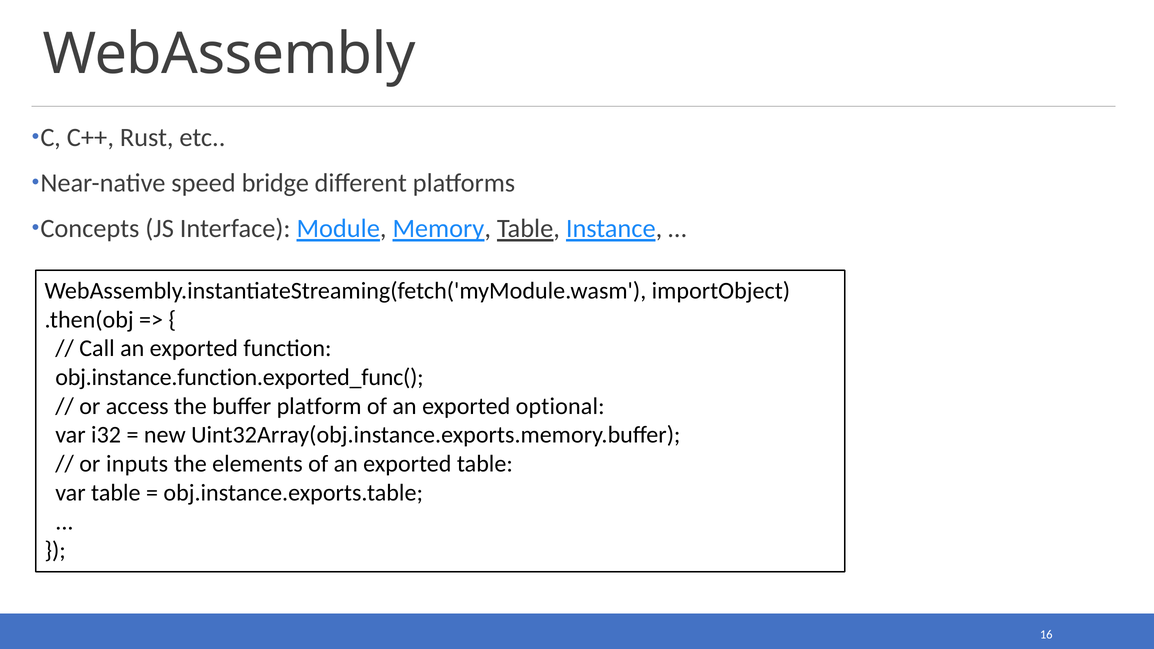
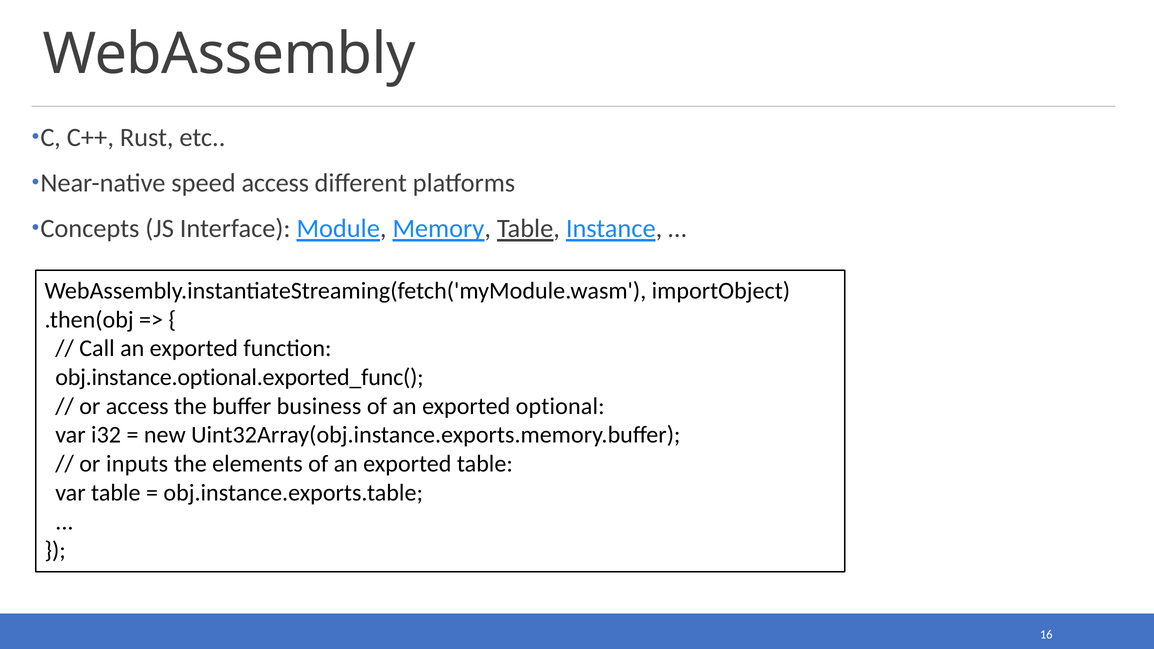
speed bridge: bridge -> access (275, 183)
obj.instance.function.exported_func(: obj.instance.function.exported_func( -> obj.instance.optional.exported_func( (239, 377)
platform: platform -> business (319, 406)
